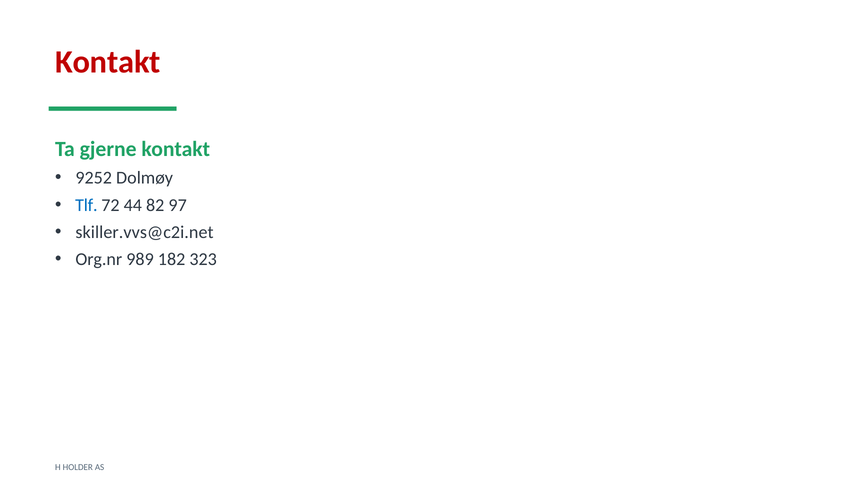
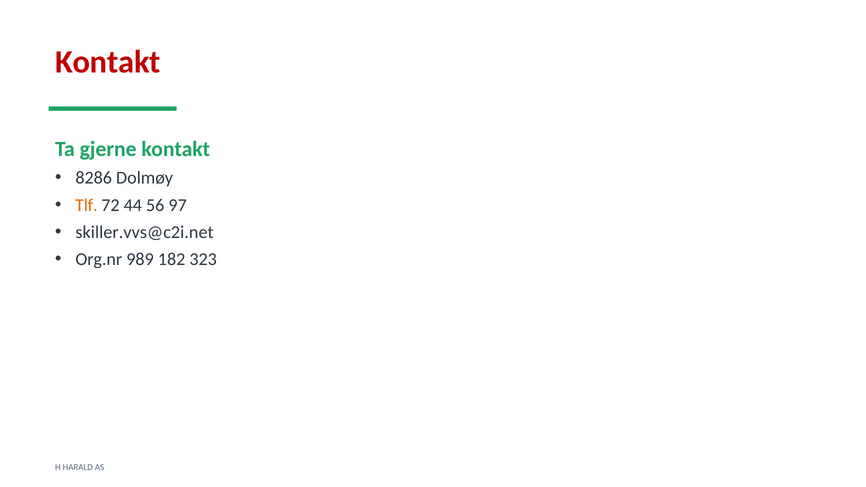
9252: 9252 -> 8286 (94, 178)
Tlf colour: blue -> orange (86, 205)
82: 82 -> 56 (155, 205)
HOLDER: HOLDER -> HARALD (78, 467)
